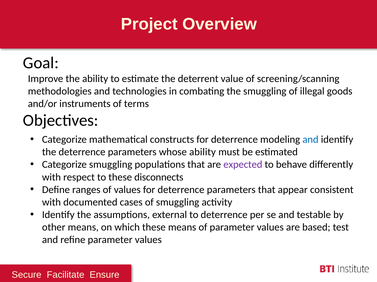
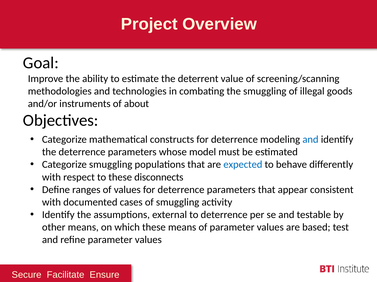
terms: terms -> about (137, 104)
whose ability: ability -> model (203, 152)
expected colour: purple -> blue (243, 165)
